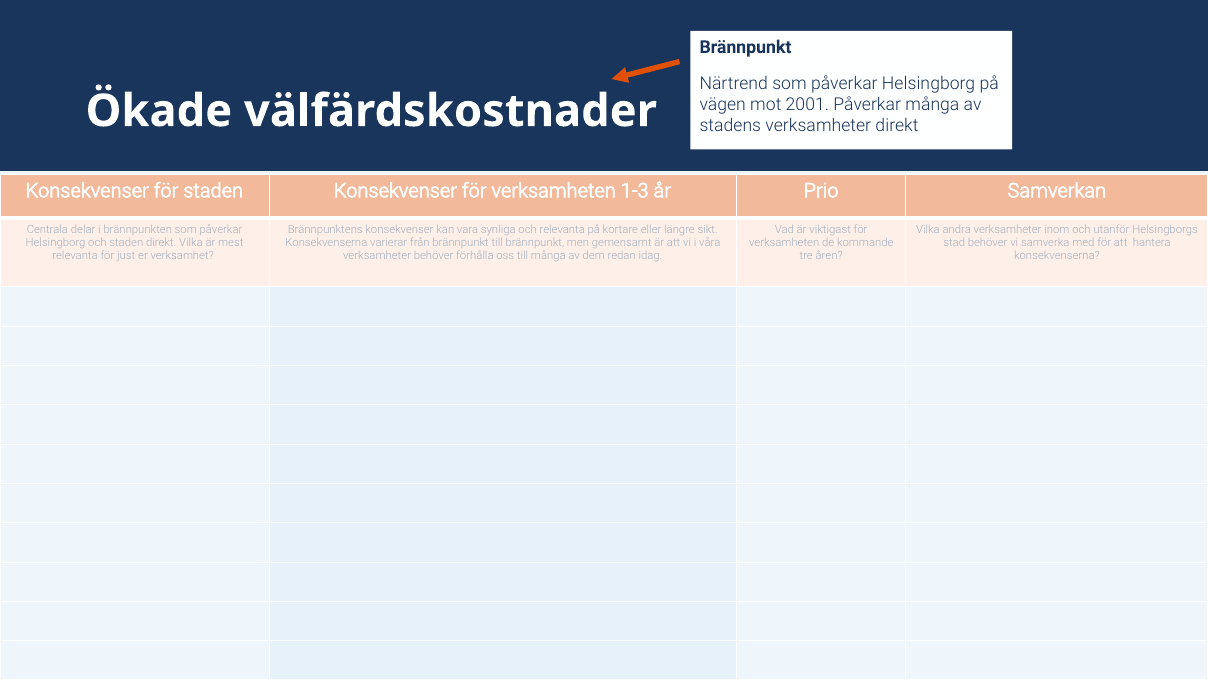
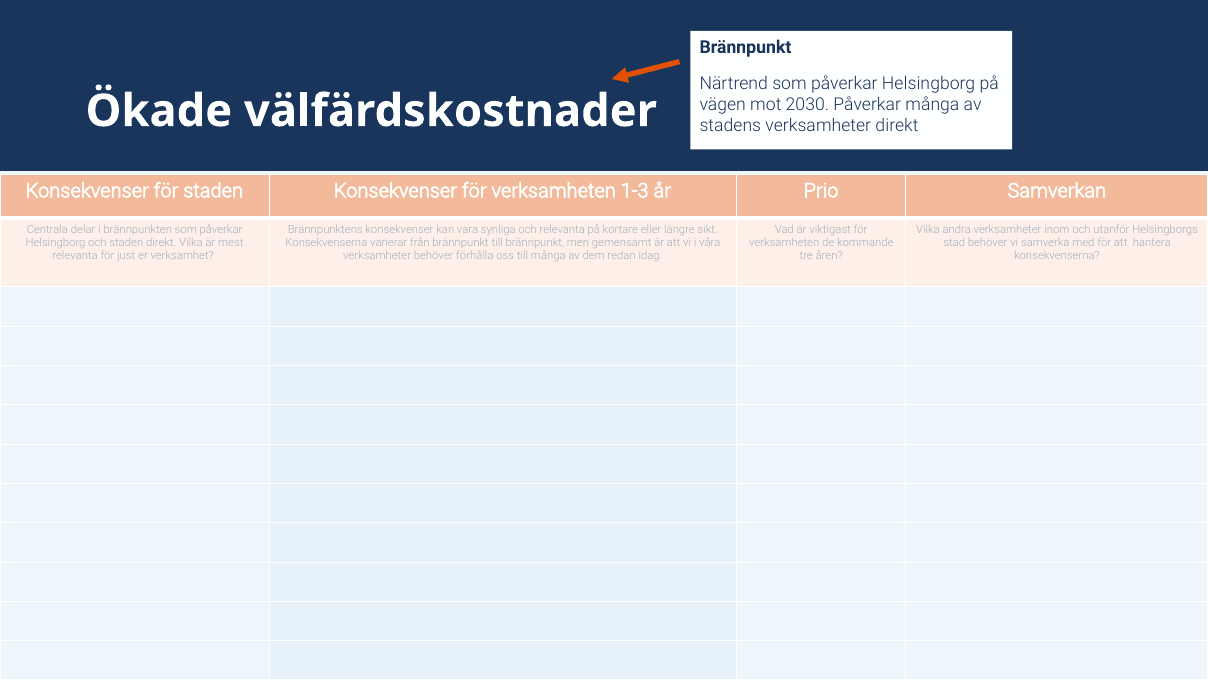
2001: 2001 -> 2030 (807, 104)
